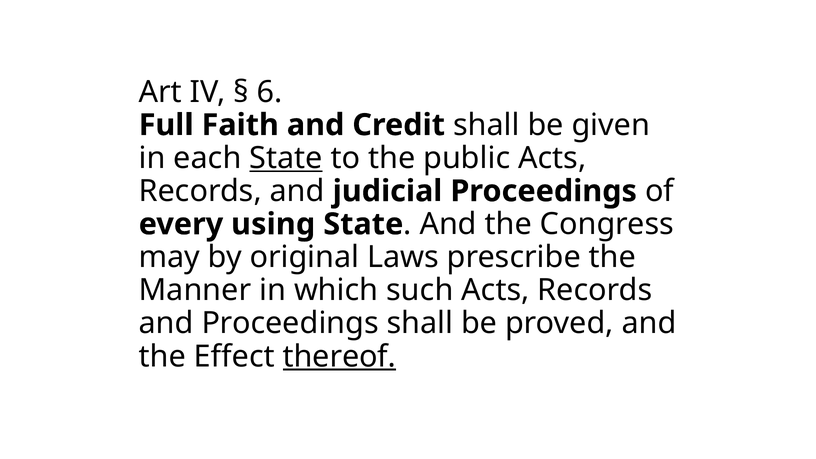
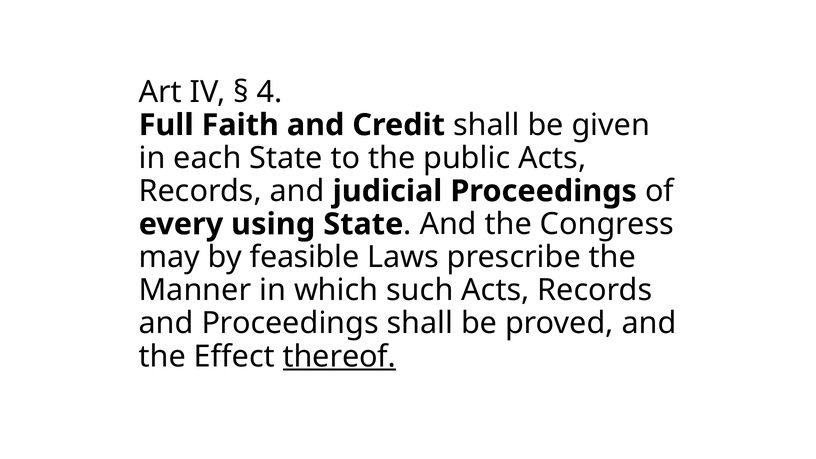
6: 6 -> 4 (270, 92)
State underline: present -> none (286, 158)
original: original -> feasible (305, 257)
